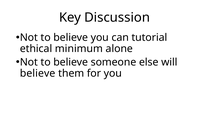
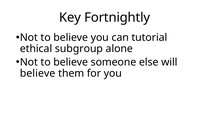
Discussion: Discussion -> Fortnightly (117, 18)
minimum: minimum -> subgroup (79, 49)
